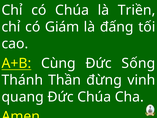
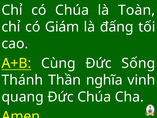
Triền: Triền -> Toàn (137, 10)
đừng: đừng -> nghĩa (104, 80)
